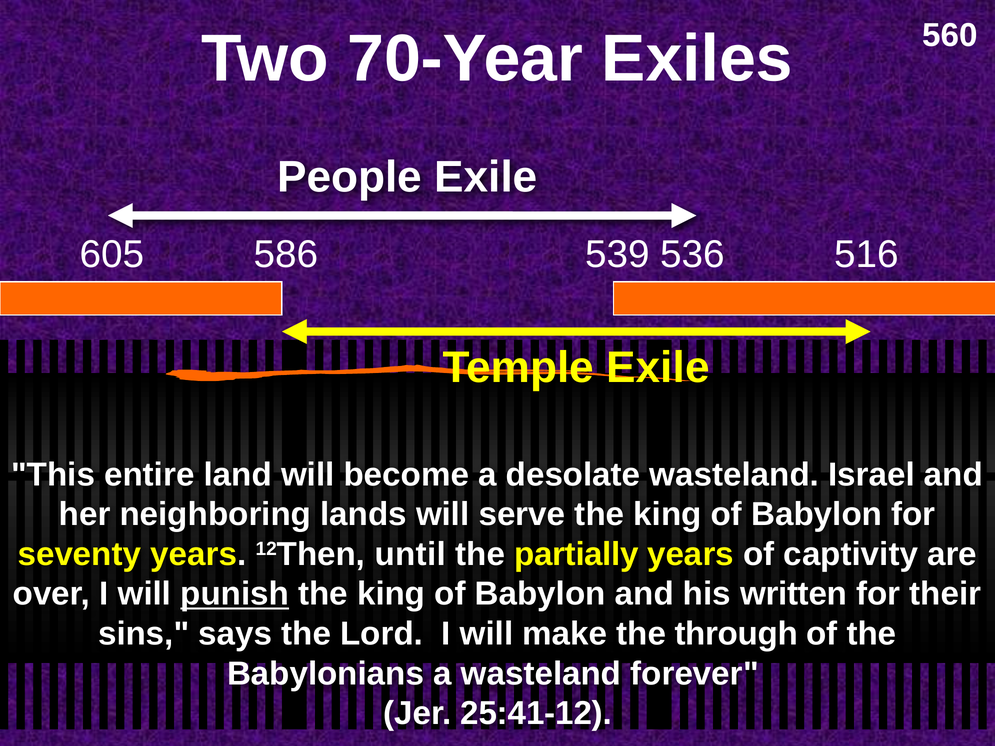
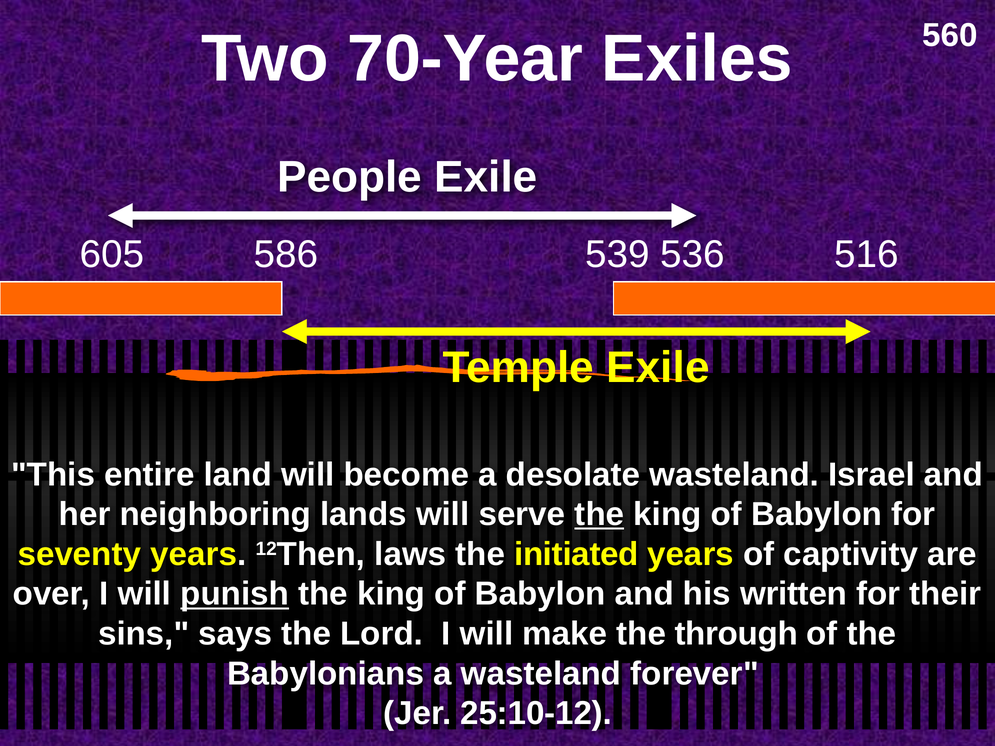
the underline: none -> present (599, 515)
until: until -> laws (410, 554)
partially: partially -> initiated (576, 554)
25:41-12: 25:41-12 -> 25:10-12 (536, 714)
